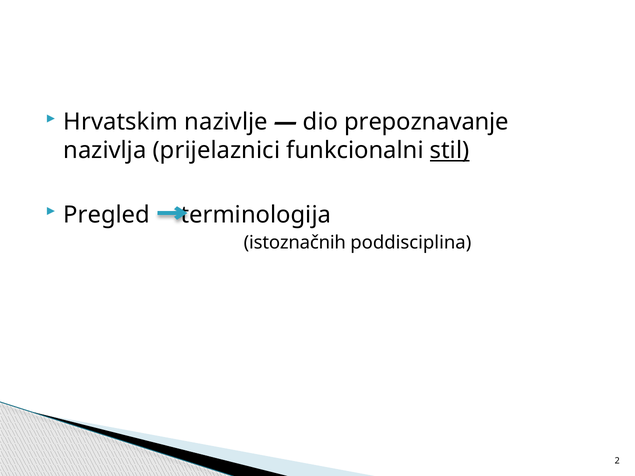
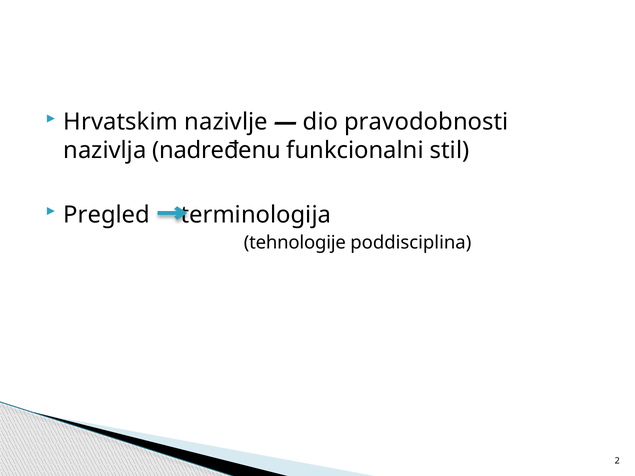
prepoznavanje: prepoznavanje -> pravodobnosti (426, 122)
prijelaznici: prijelaznici -> nadređenu (217, 151)
stil underline: present -> none (450, 151)
istoznačnih: istoznačnih -> tehnologije (295, 243)
